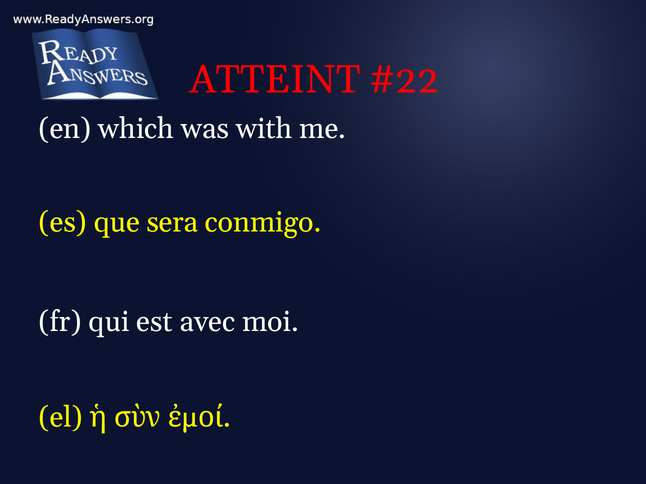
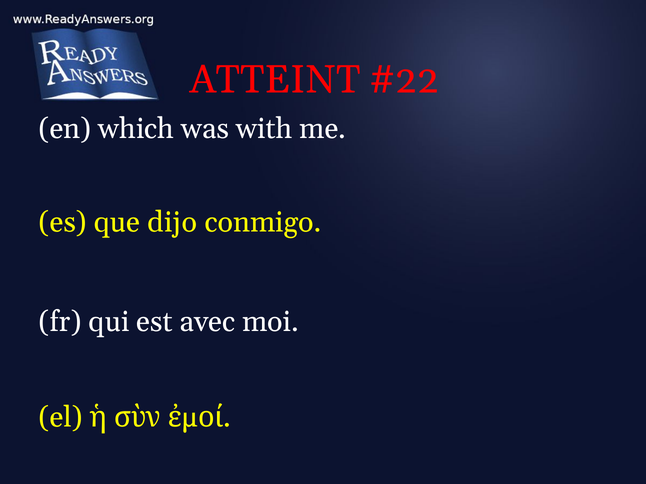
sera: sera -> dijo (172, 222)
